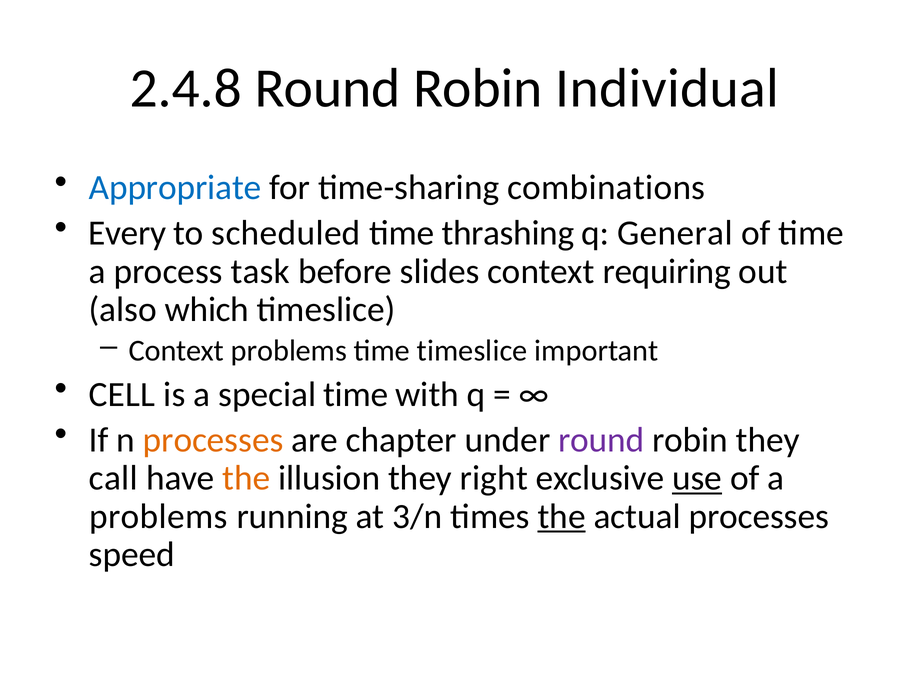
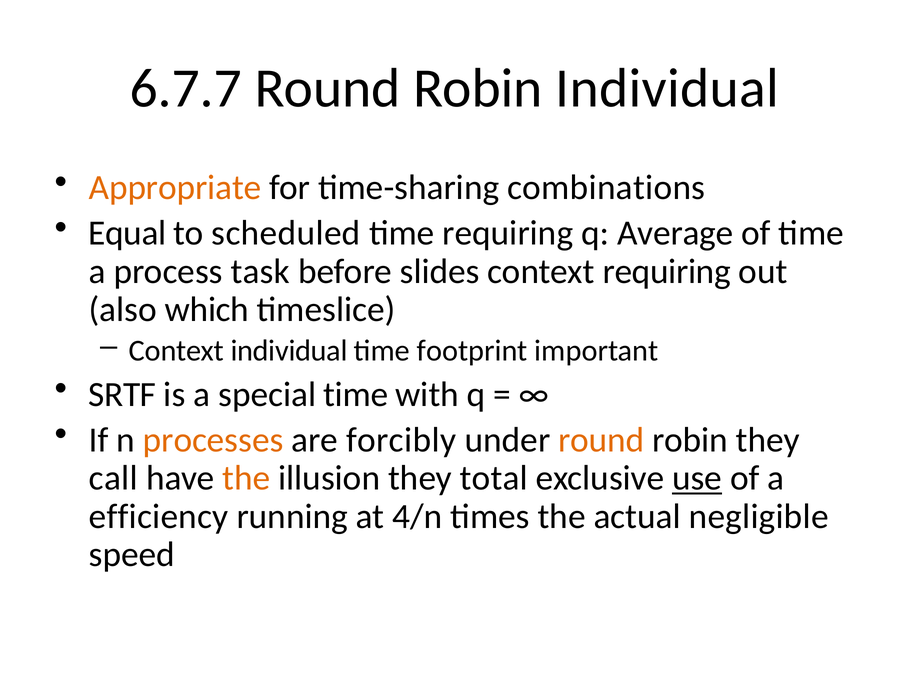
2.4.8: 2.4.8 -> 6.7.7 (186, 88)
Appropriate colour: blue -> orange (175, 188)
Every: Every -> Equal (127, 233)
time thrashing: thrashing -> requiring (508, 233)
General: General -> Average (675, 233)
Context problems: problems -> individual (289, 351)
time timeslice: timeslice -> footprint (472, 351)
CELL: CELL -> SRTF (122, 394)
chapter: chapter -> forcibly (401, 440)
round colour: purple -> orange (601, 440)
right: right -> total (494, 478)
problems: problems -> efficiency (159, 516)
3/n: 3/n -> 4/n (417, 516)
the underline: present -> none (562, 516)
actual processes: processes -> negligible (759, 516)
